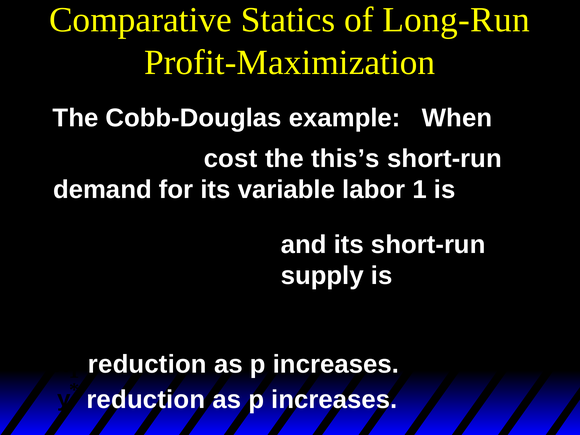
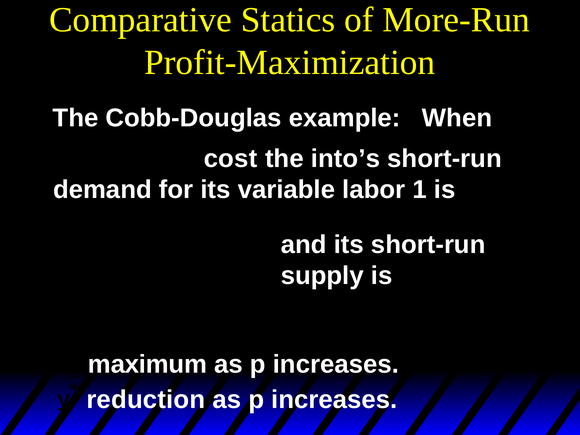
Long-Run: Long-Run -> More-Run (456, 20)
this’s: this’s -> into’s (345, 159)
reduction: reduction -> maximum (148, 364)
